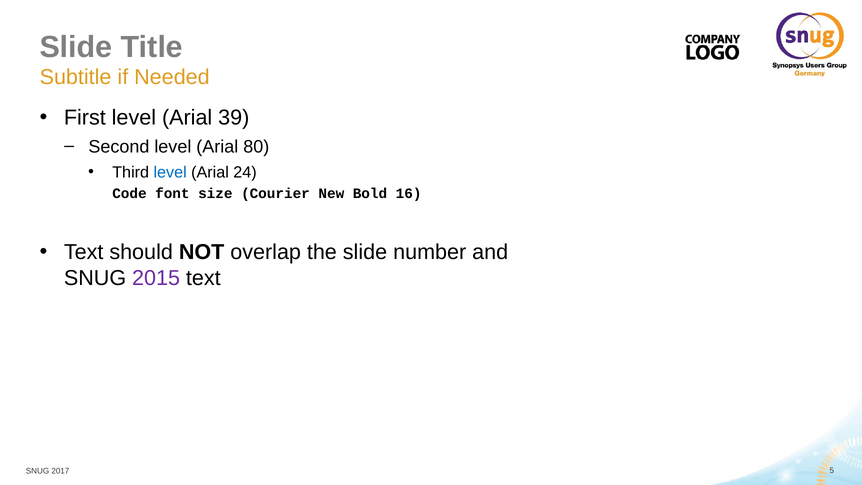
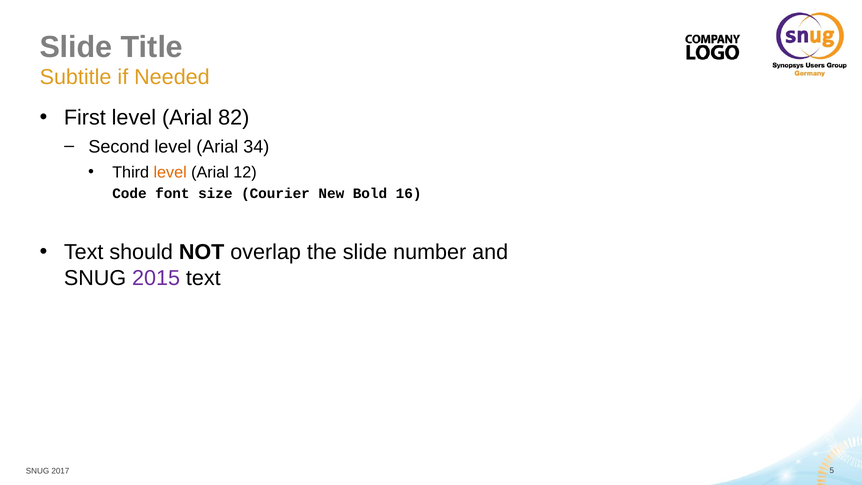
39: 39 -> 82 (234, 118)
80: 80 -> 34 (256, 147)
level colour: blue -> orange (170, 172)
24: 24 -> 12 (245, 172)
